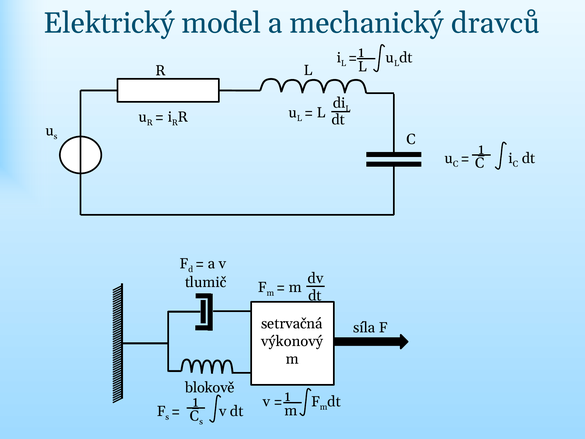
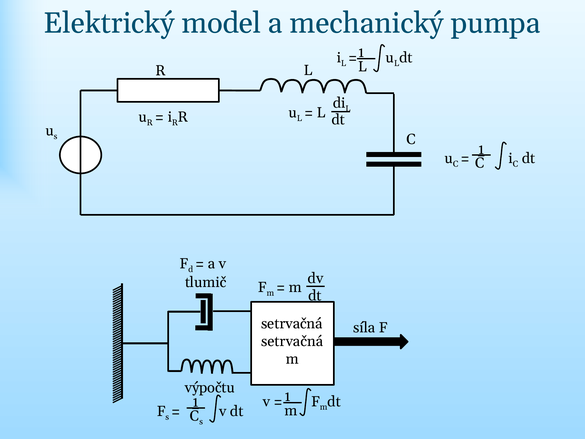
dravců: dravců -> pumpa (496, 23)
výkonový: výkonový -> setrvačná (292, 341)
blokově: blokově -> výpočtu (210, 387)
